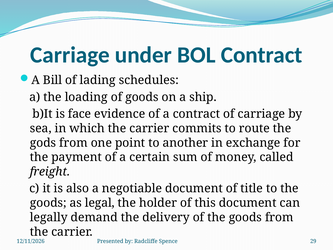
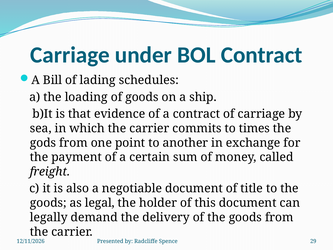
face: face -> that (80, 114)
route: route -> times (254, 128)
